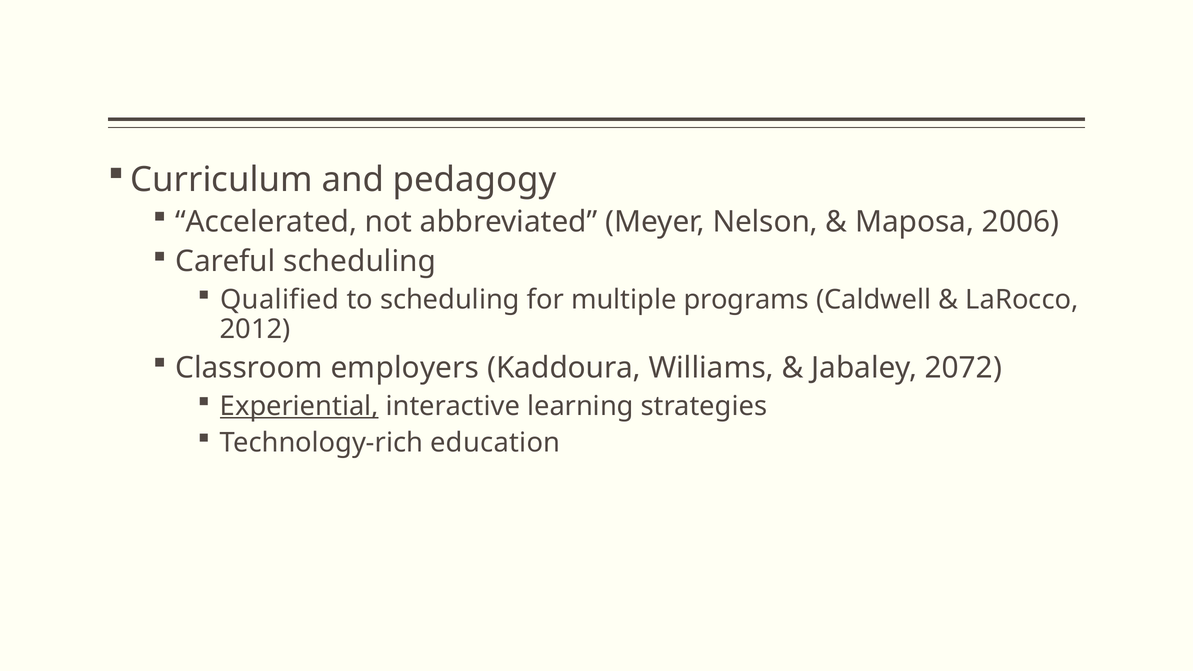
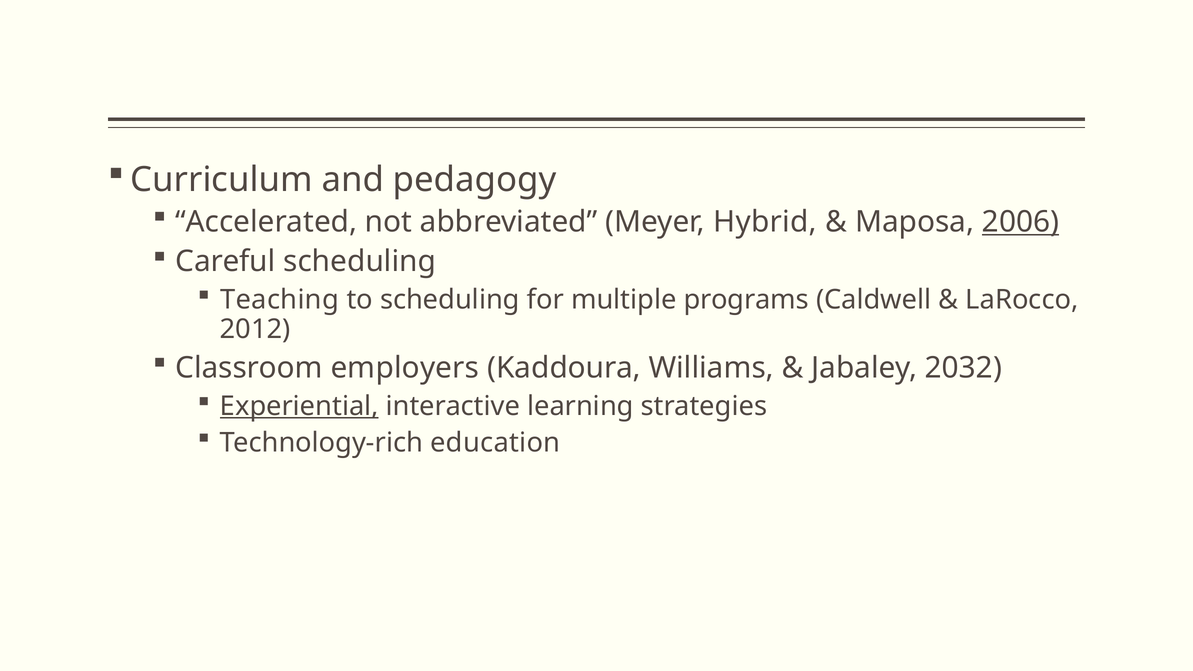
Nelson: Nelson -> Hybrid (765, 222)
2006 underline: none -> present (1021, 222)
Qualified: Qualified -> Teaching (280, 300)
2072: 2072 -> 2032 (963, 368)
